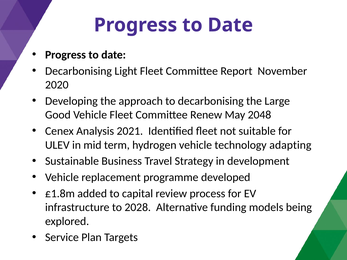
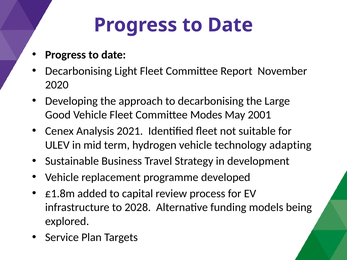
Renew: Renew -> Modes (206, 115)
2048: 2048 -> 2001 (259, 115)
